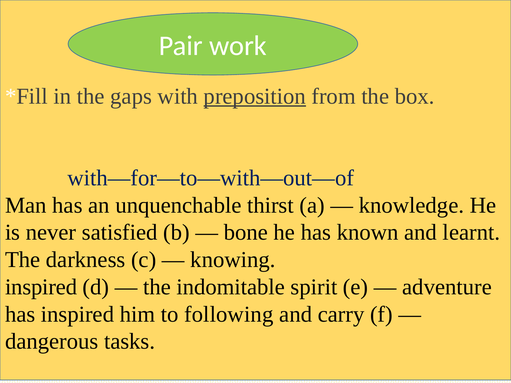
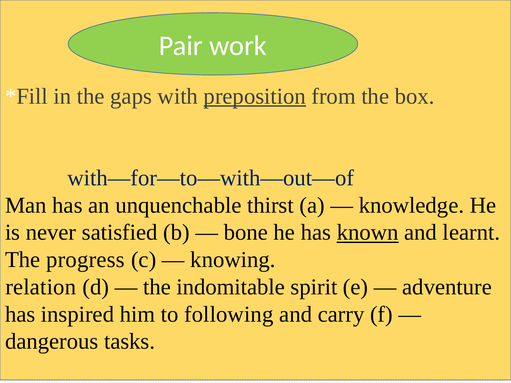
known underline: none -> present (368, 233)
darkness: darkness -> progress (86, 260)
inspired: inspired -> relation (41, 287)
